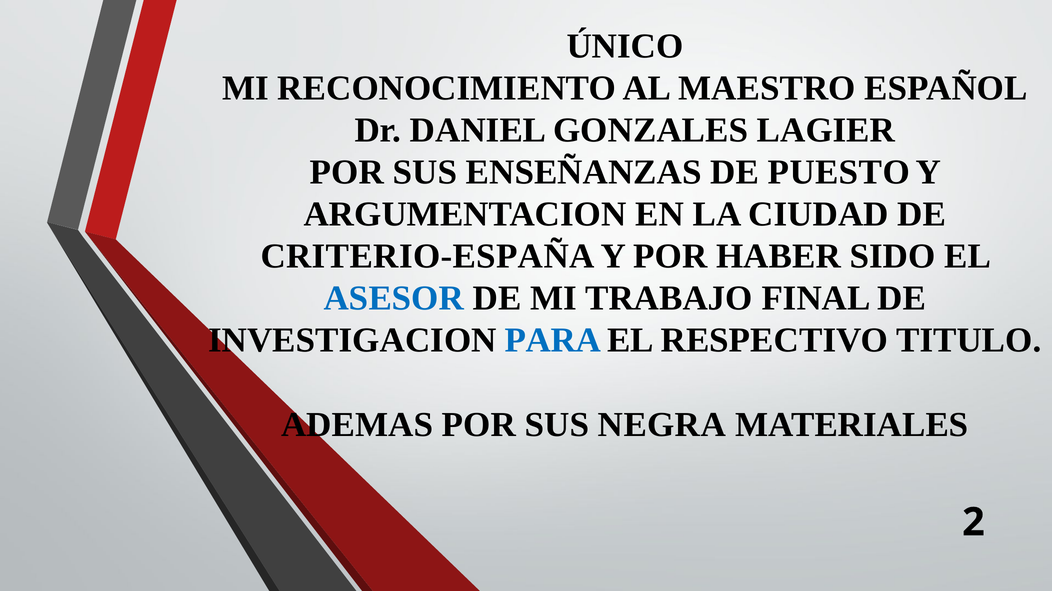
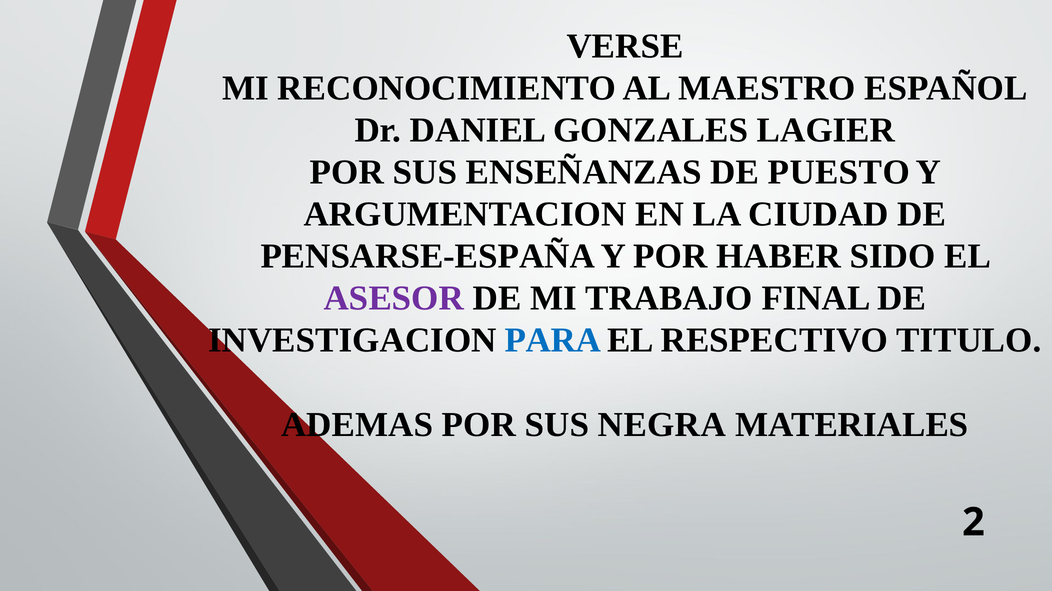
ÚNICO: ÚNICO -> VERSE (625, 46)
CRITERIO-ESPAÑA: CRITERIO-ESPAÑA -> PENSARSE-ESPAÑA (428, 257)
ASESOR colour: blue -> purple (394, 299)
